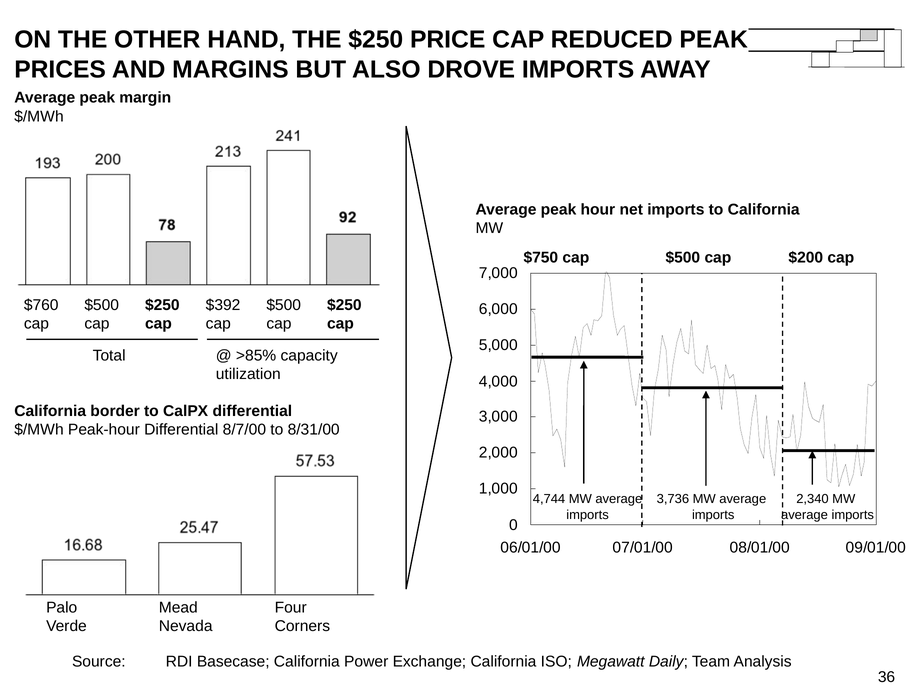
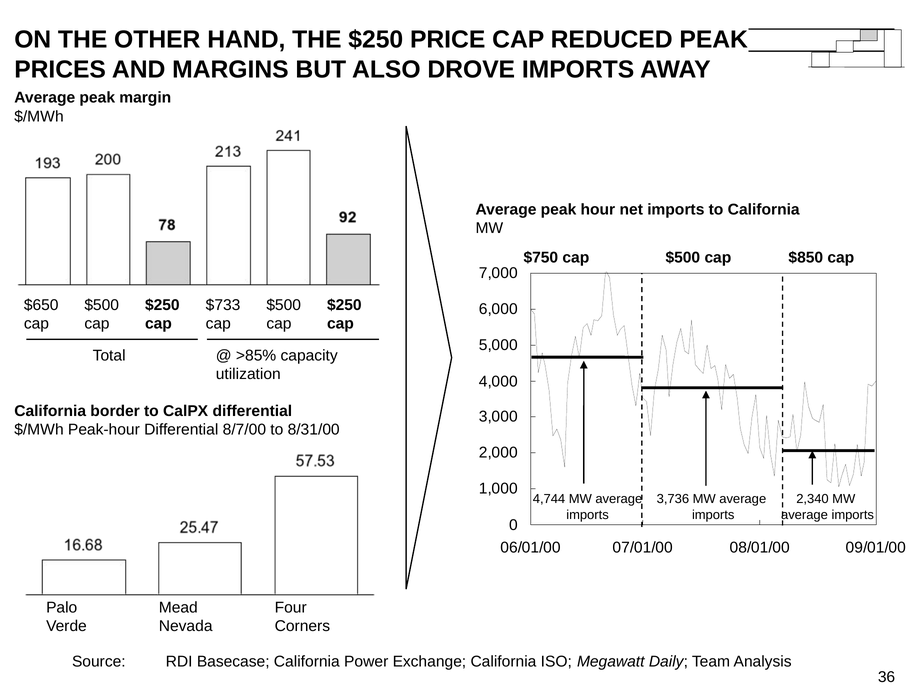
$200: $200 -> $850 (806, 258)
$760: $760 -> $650 (41, 305)
$392: $392 -> $733 (223, 305)
